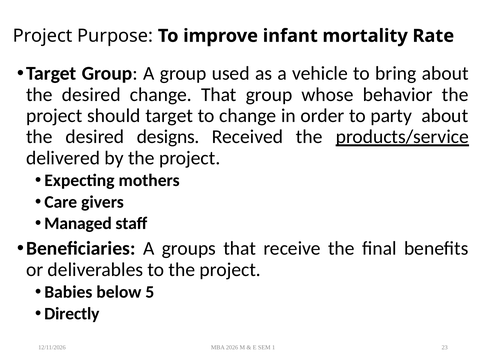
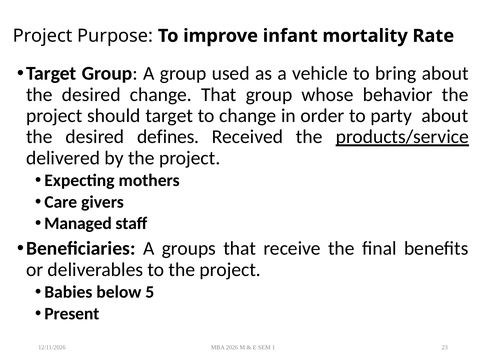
designs: designs -> defines (168, 137)
Directly: Directly -> Present (72, 314)
